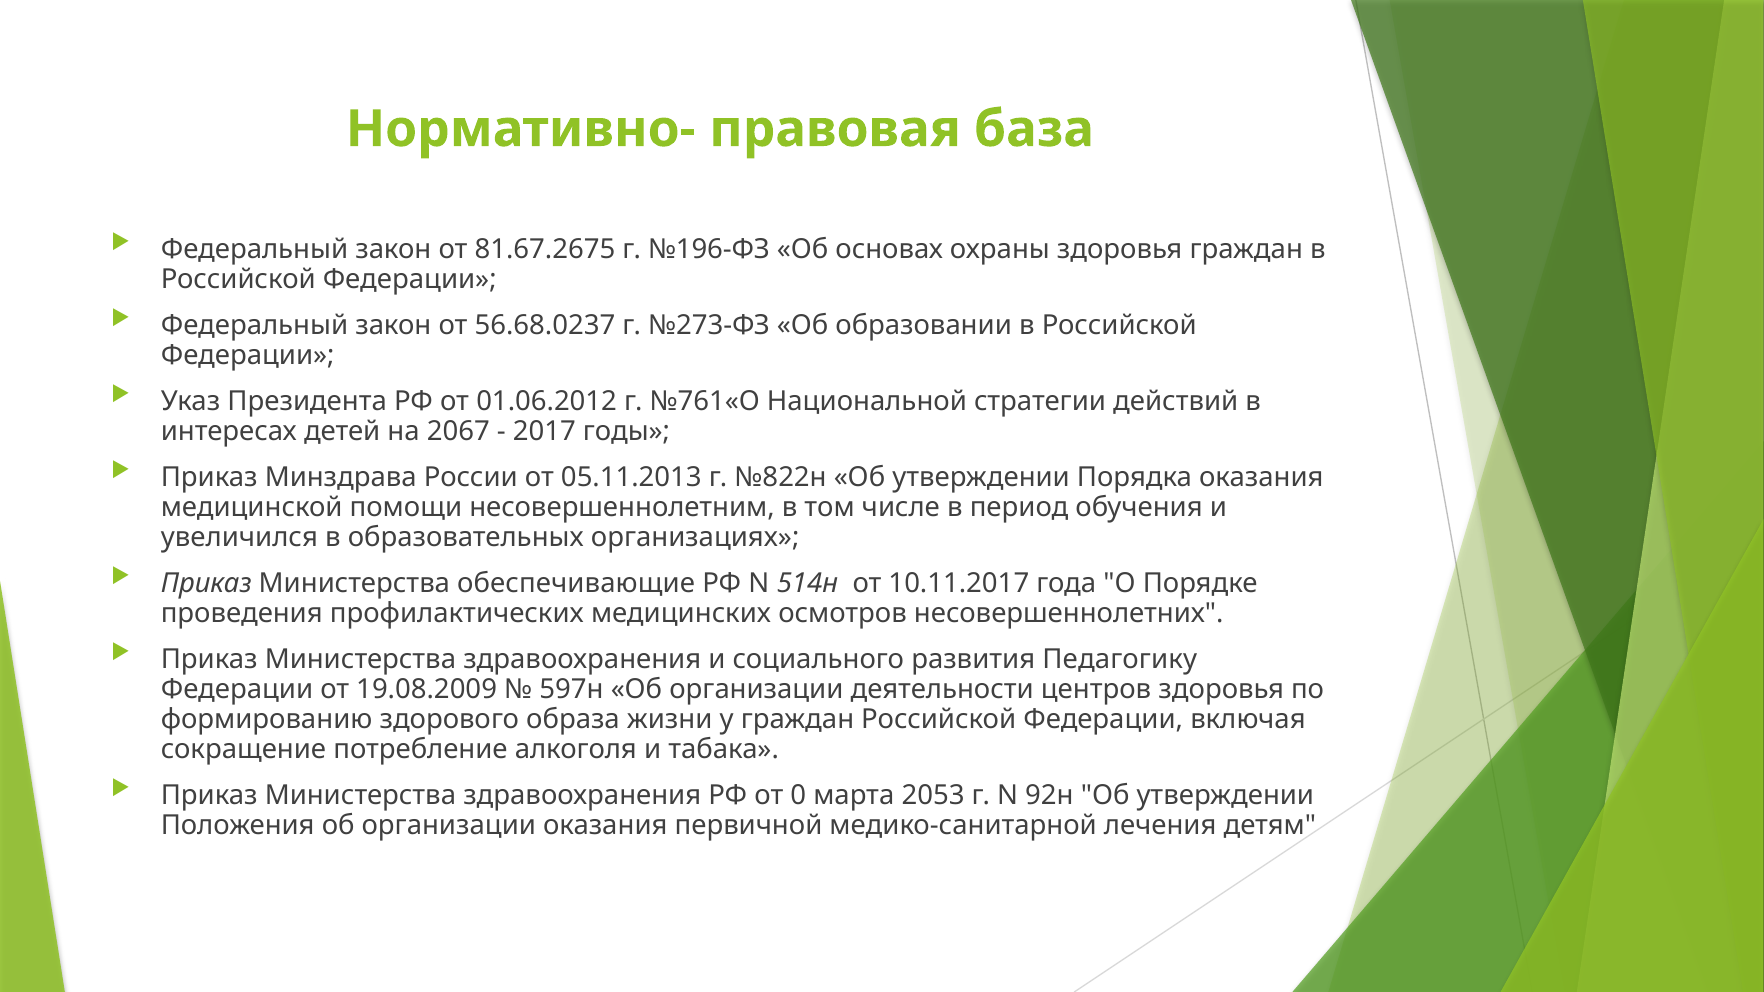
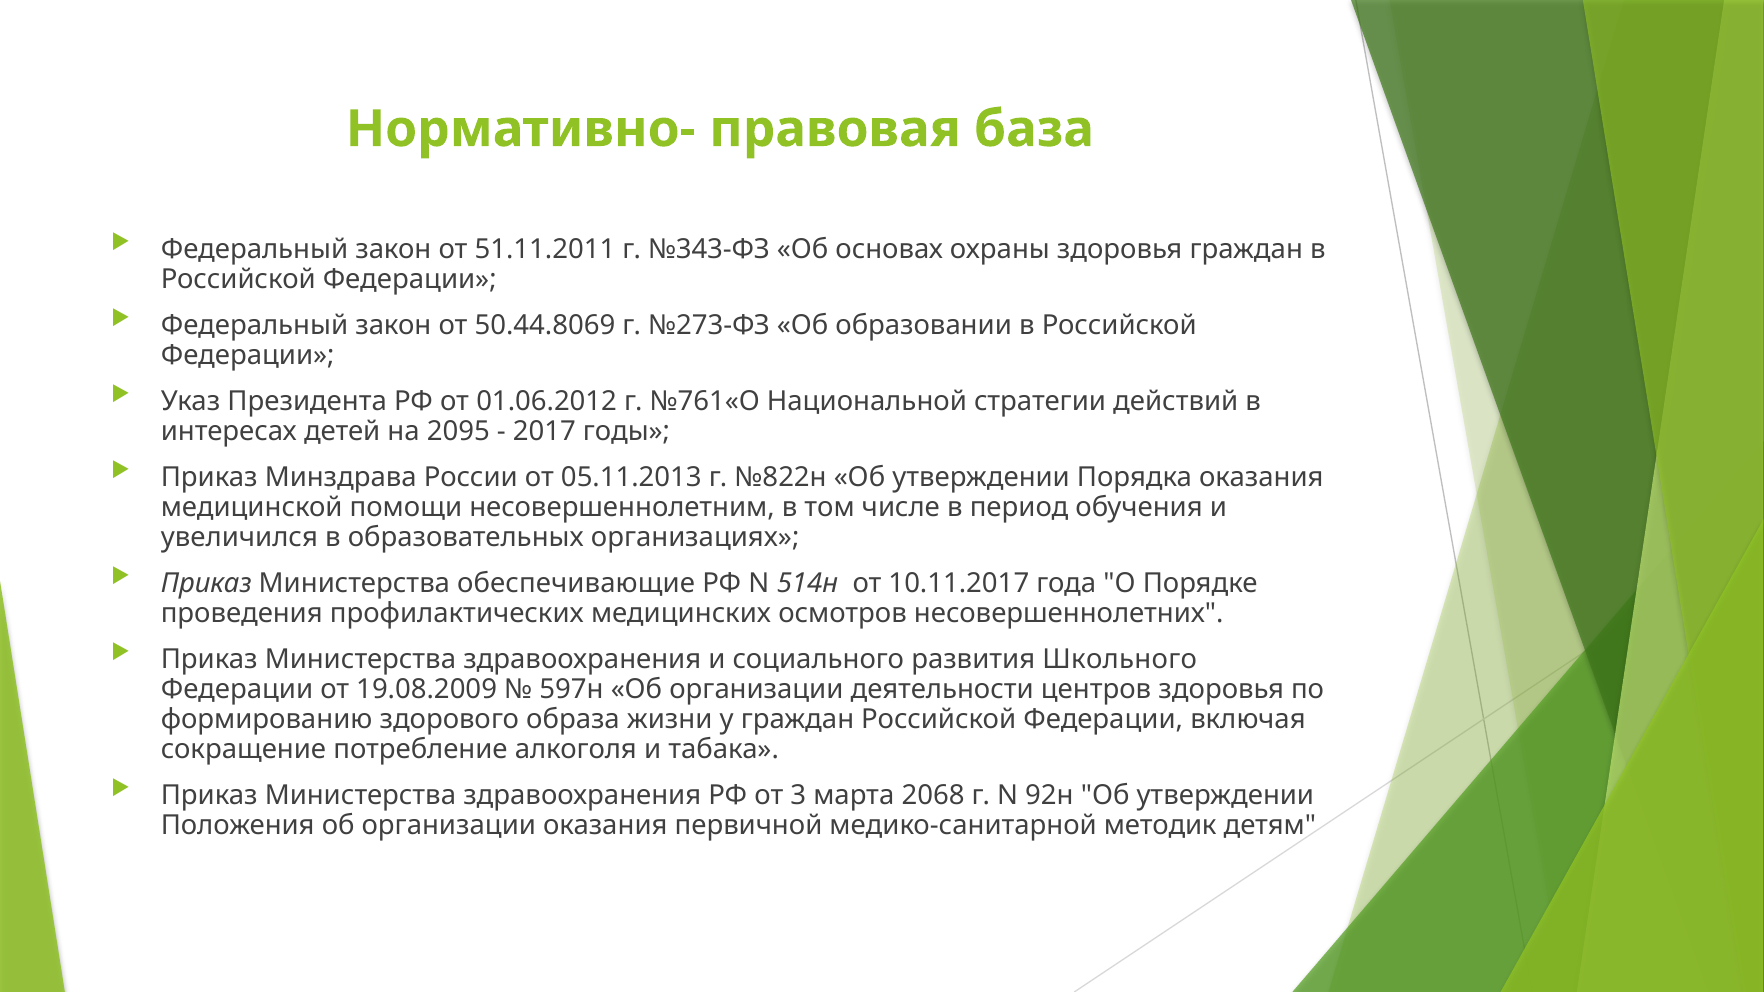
81.67.2675: 81.67.2675 -> 51.11.2011 (545, 250)
№196-ФЗ: №196-ФЗ -> №343-ФЗ (709, 250)
56.68.0237: 56.68.0237 -> 50.44.8069 (545, 326)
2067: 2067 -> 2095 (458, 432)
Педагогику: Педагогику -> Школьного (1120, 660)
0: 0 -> 3 (798, 796)
2053: 2053 -> 2068 (933, 796)
лечения: лечения -> методик (1160, 825)
